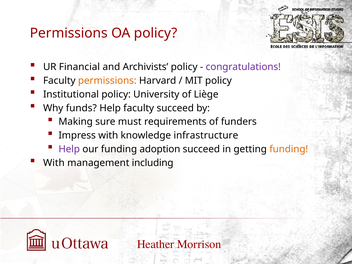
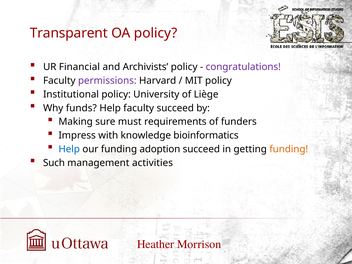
Permissions: Permissions -> Transparent (69, 33)
permissions colour: orange -> purple (107, 81)
infrastructure: infrastructure -> bioinformatics (206, 135)
Help colour: purple -> blue (69, 149)
With: With -> Such (54, 163)
including: including -> activities (153, 163)
